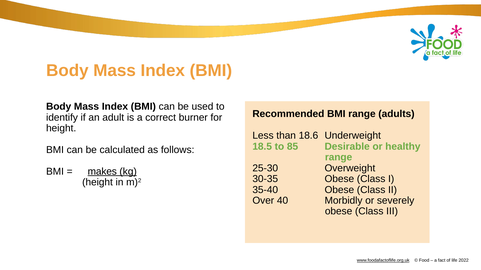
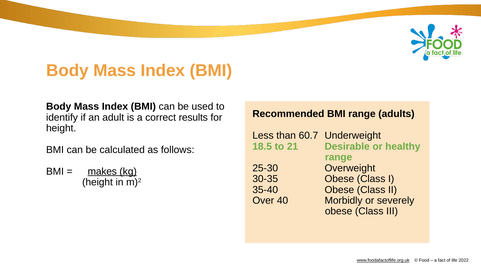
burner: burner -> results (193, 118)
18.6: 18.6 -> 60.7 (308, 136)
85: 85 -> 21 (293, 147)
